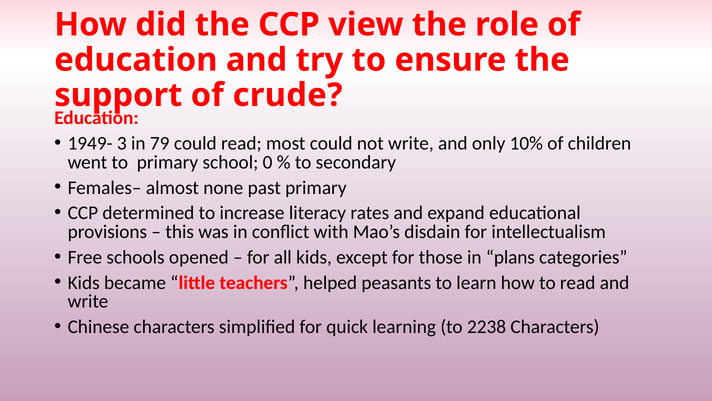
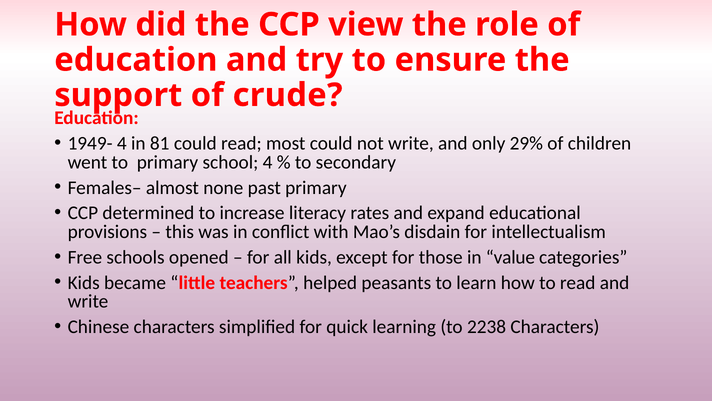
1949- 3: 3 -> 4 (122, 143)
79: 79 -> 81 (160, 143)
10%: 10% -> 29% (526, 143)
school 0: 0 -> 4 (268, 162)
plans: plans -> value (510, 257)
